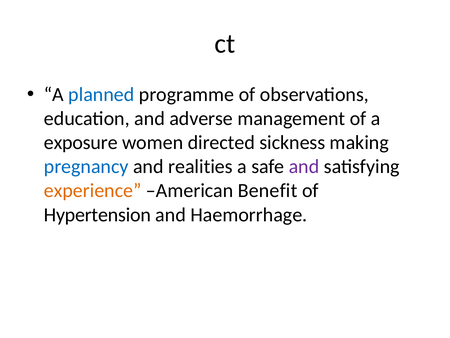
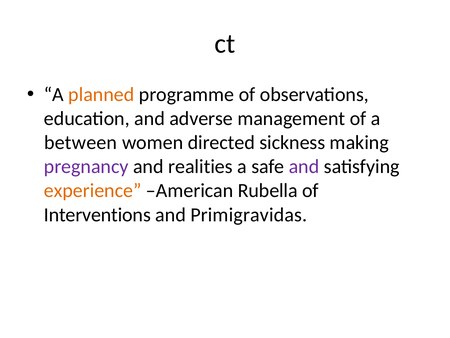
planned colour: blue -> orange (101, 94)
exposure: exposure -> between (81, 142)
pregnancy colour: blue -> purple (86, 166)
Benefit: Benefit -> Rubella (268, 190)
Hypertension: Hypertension -> Interventions (97, 214)
Haemorrhage: Haemorrhage -> Primigravidas (249, 214)
